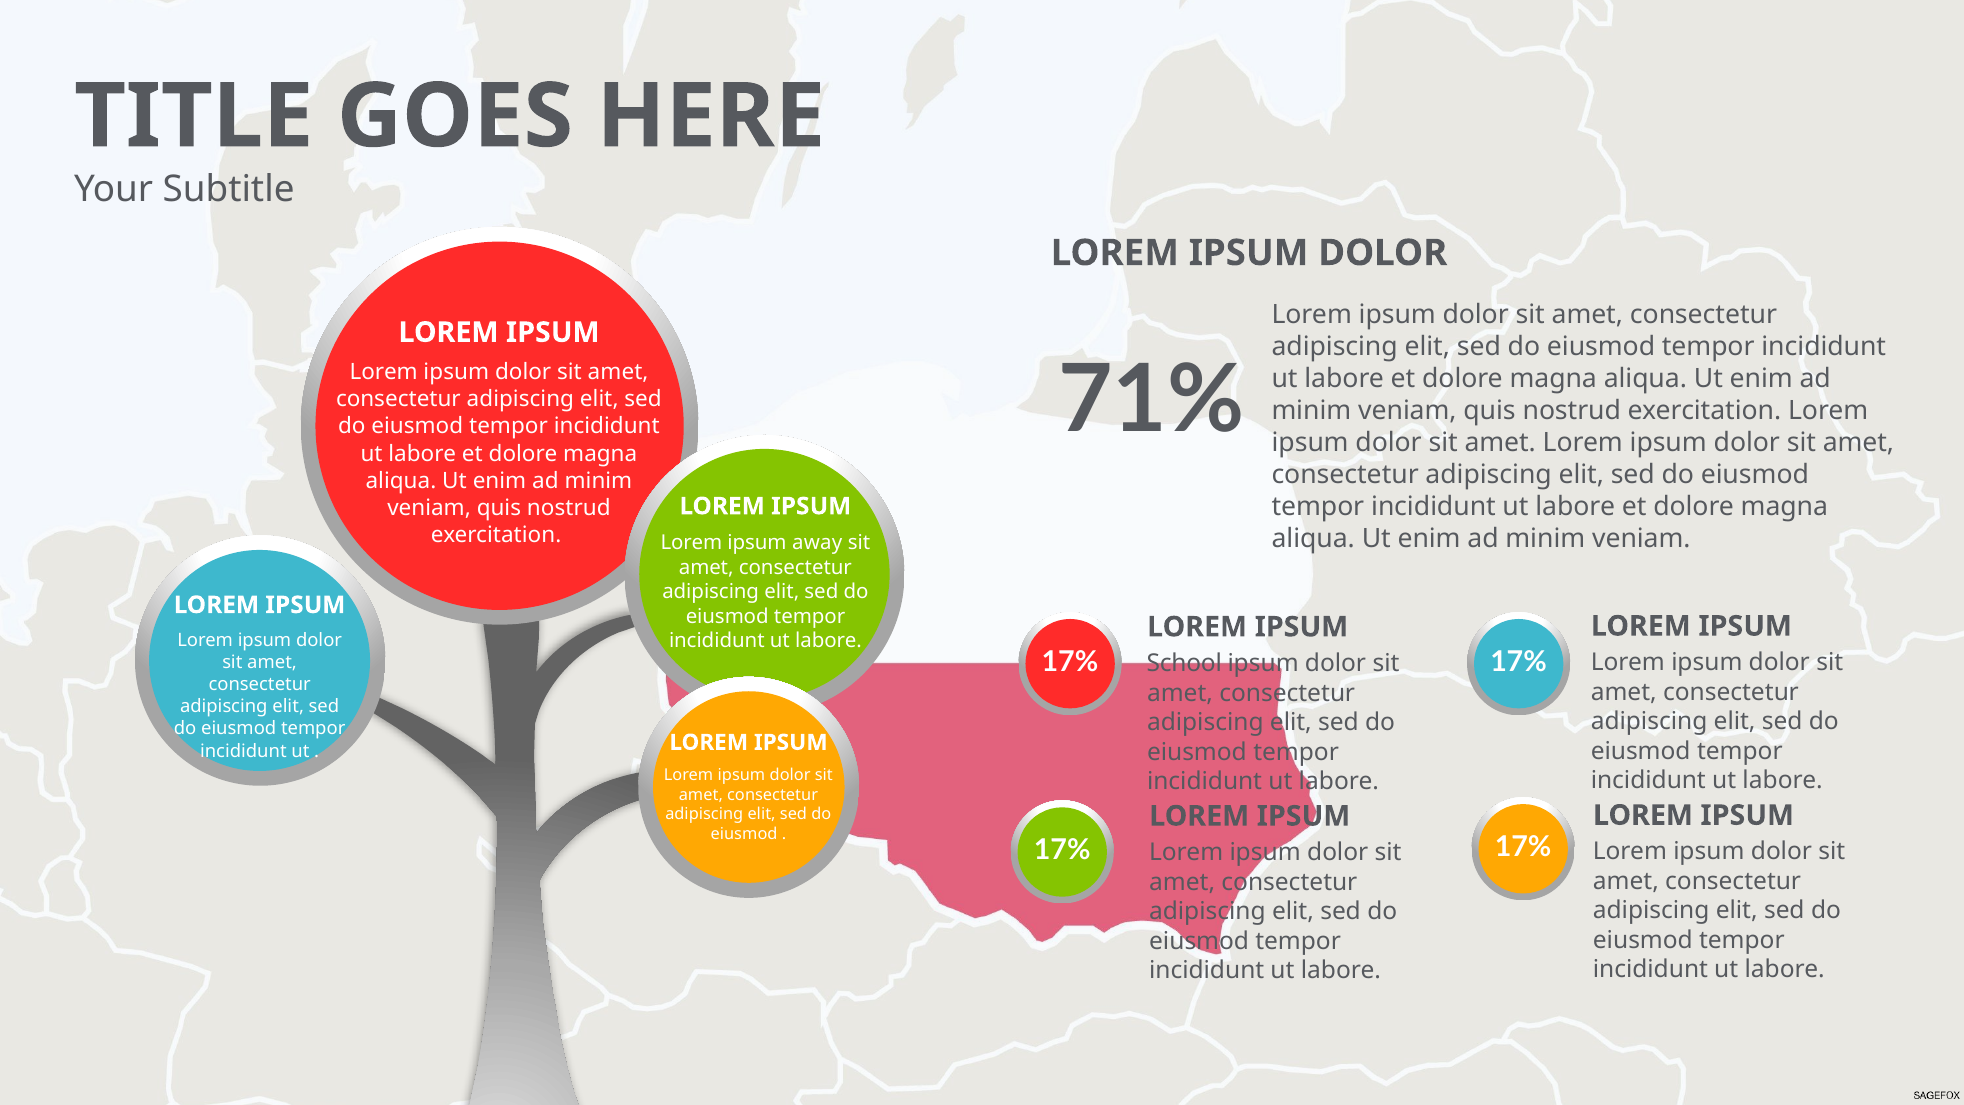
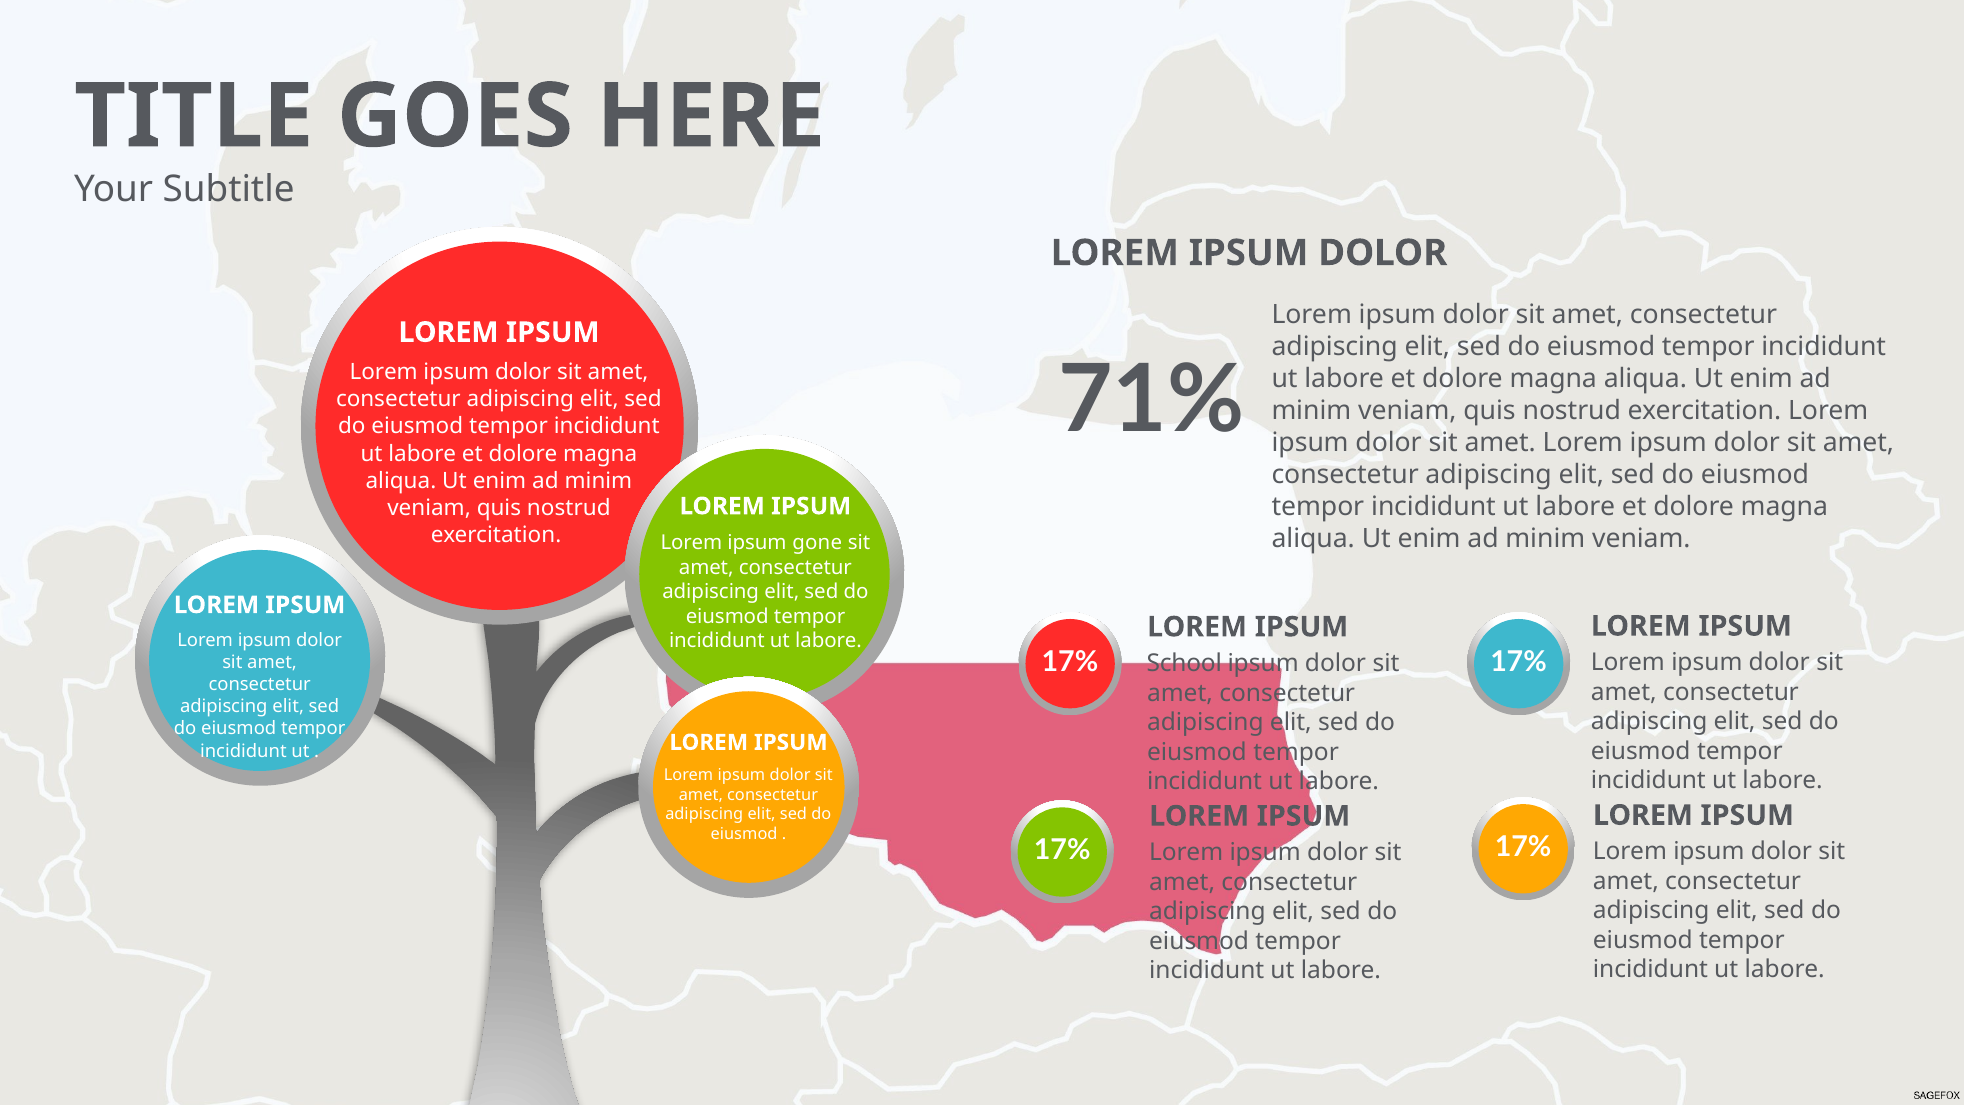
away: away -> gone (817, 543)
